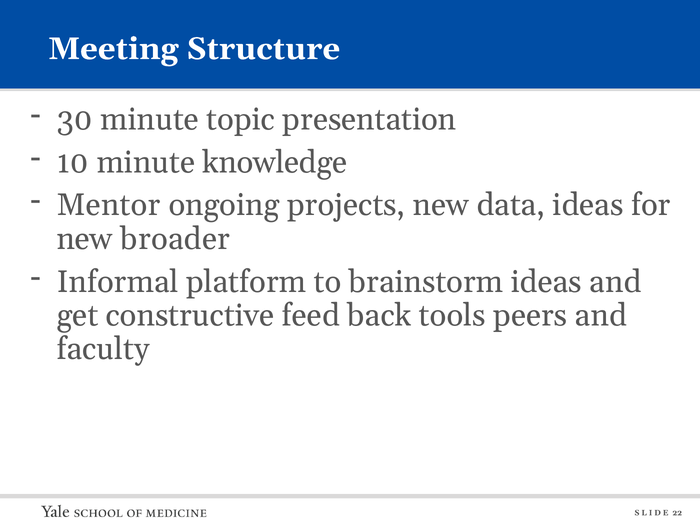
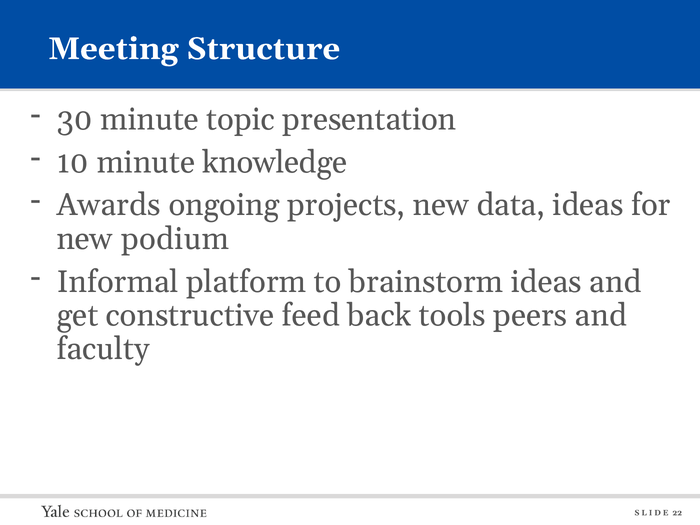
Mentor: Mentor -> Awards (109, 205)
broader: broader -> podium (175, 239)
